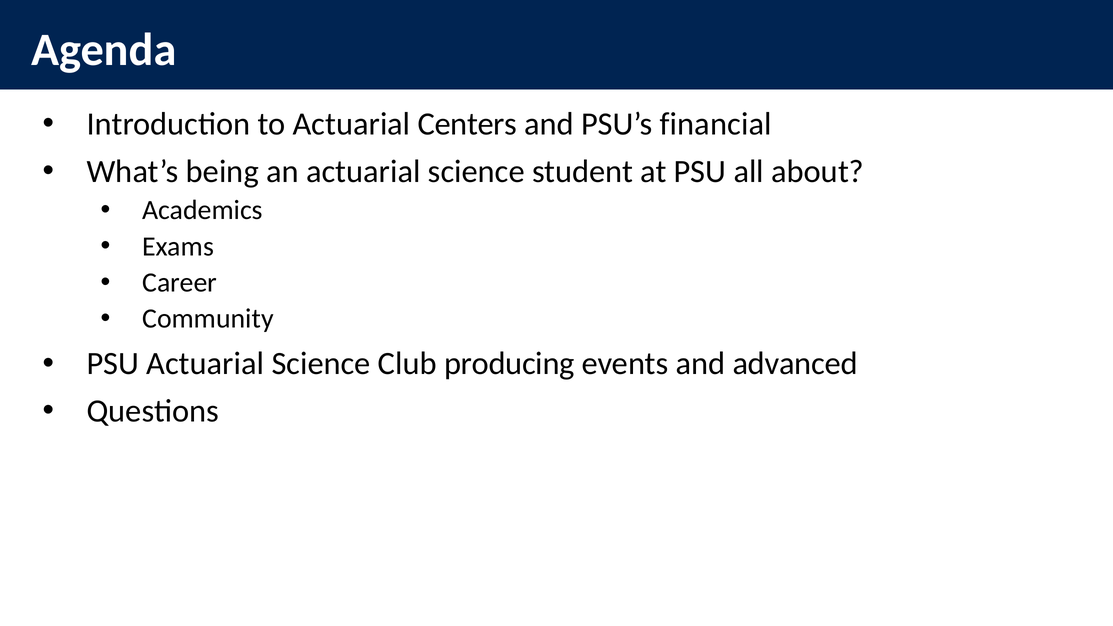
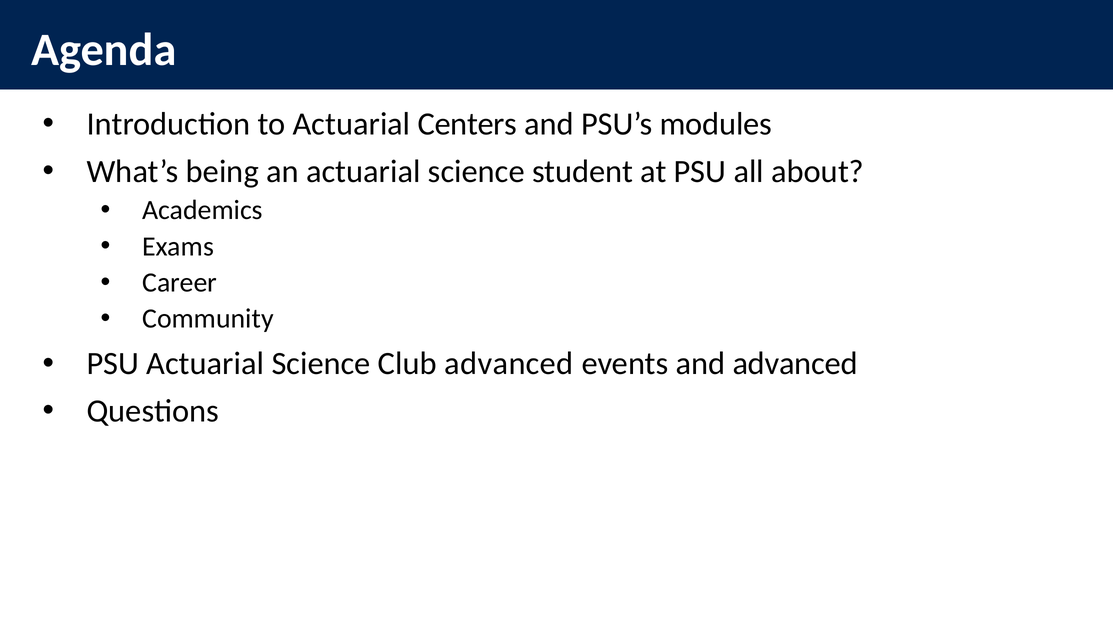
financial: financial -> modules (716, 124)
Club producing: producing -> advanced (509, 364)
